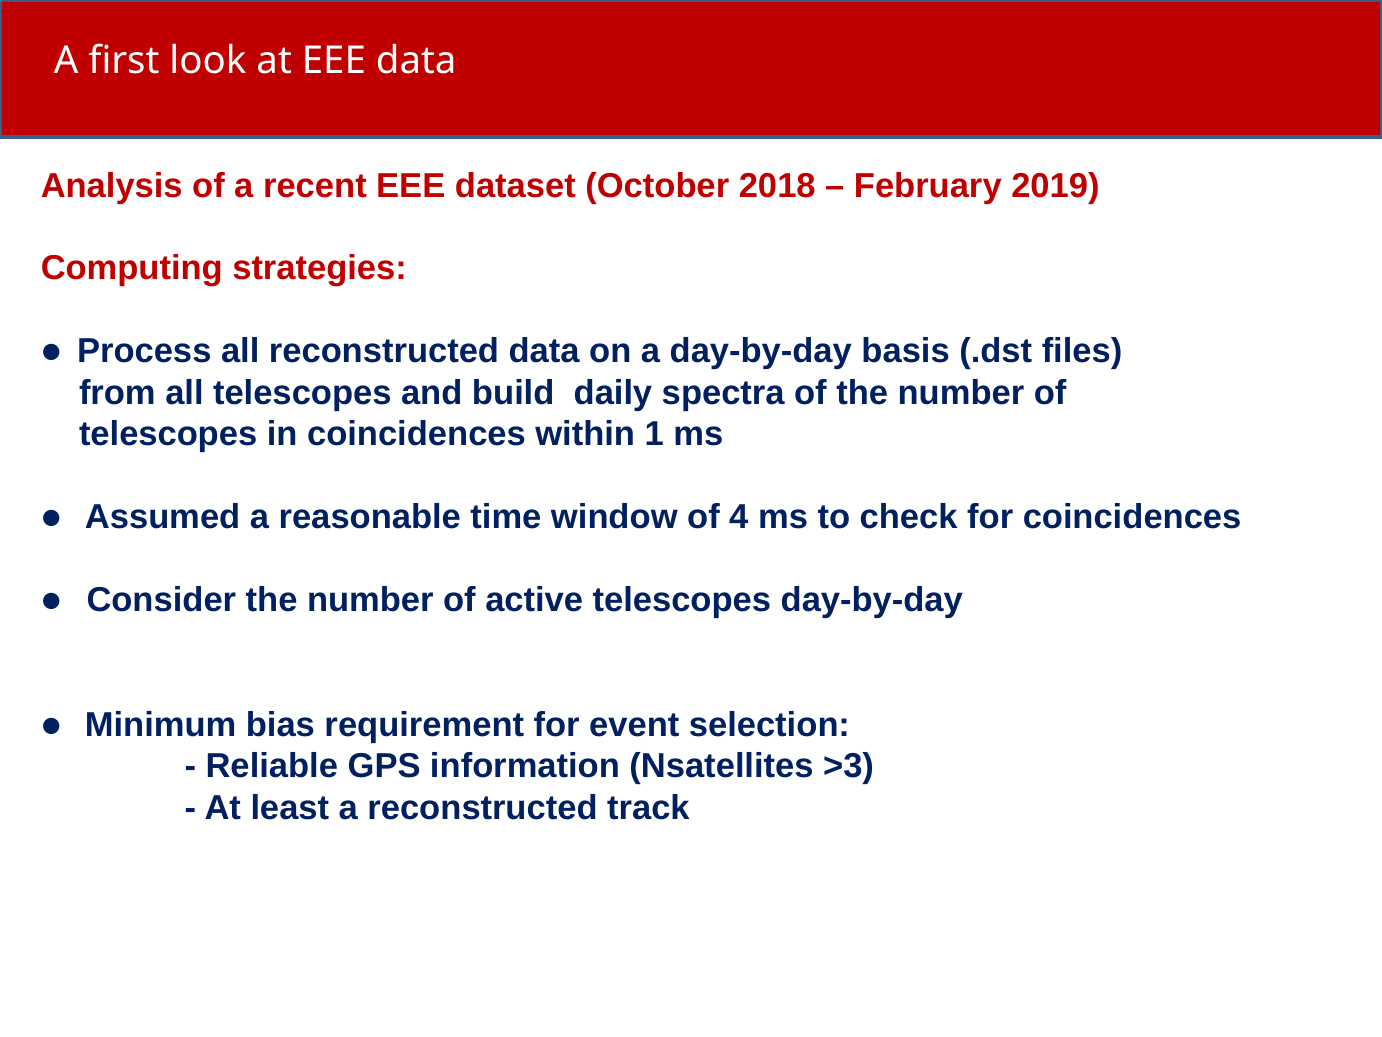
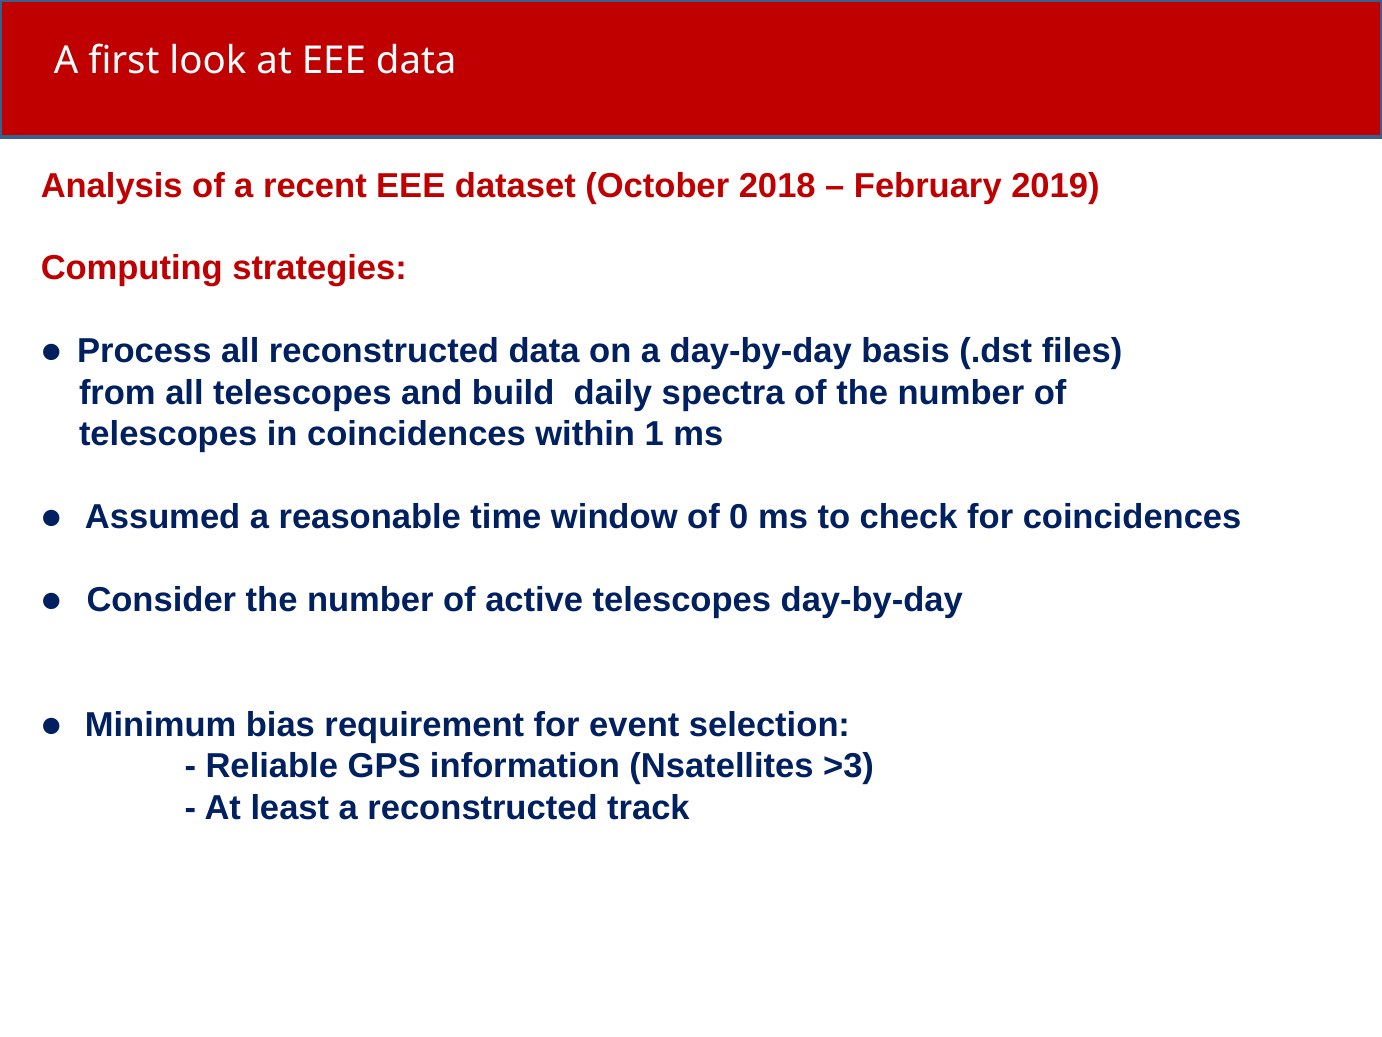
4: 4 -> 0 (739, 517)
